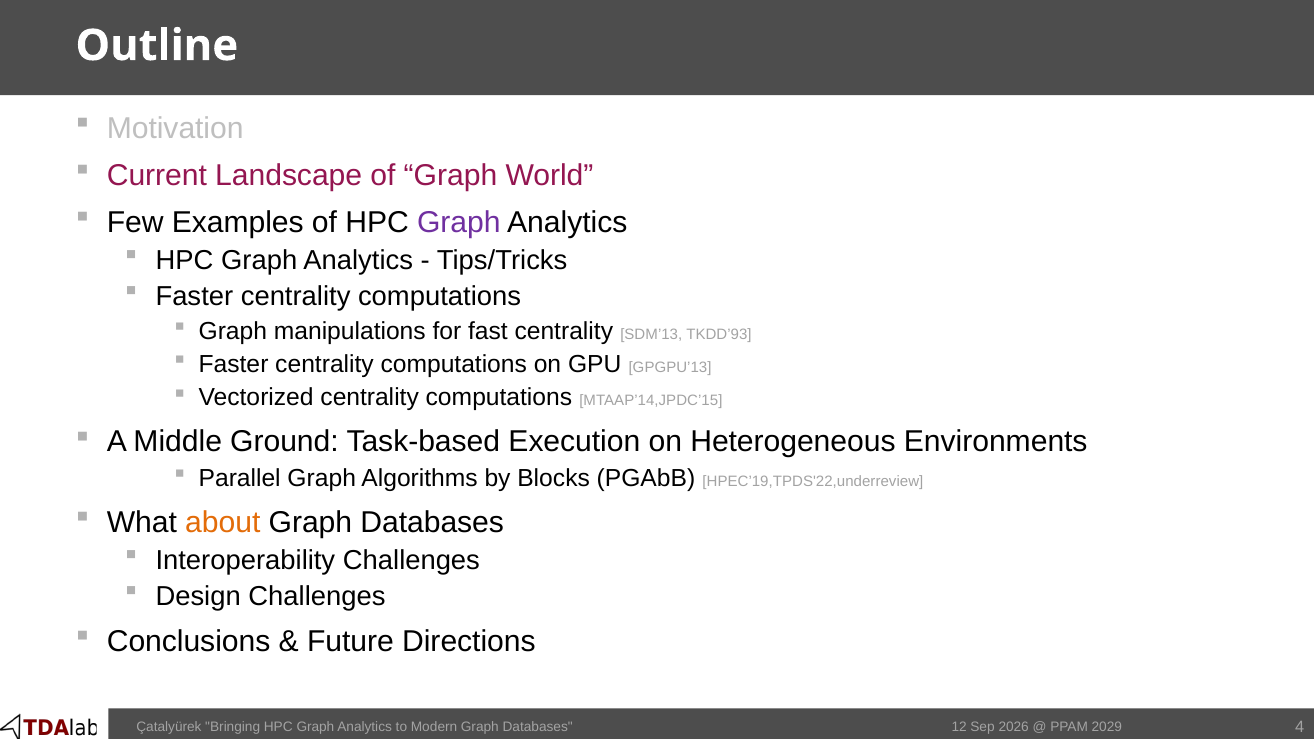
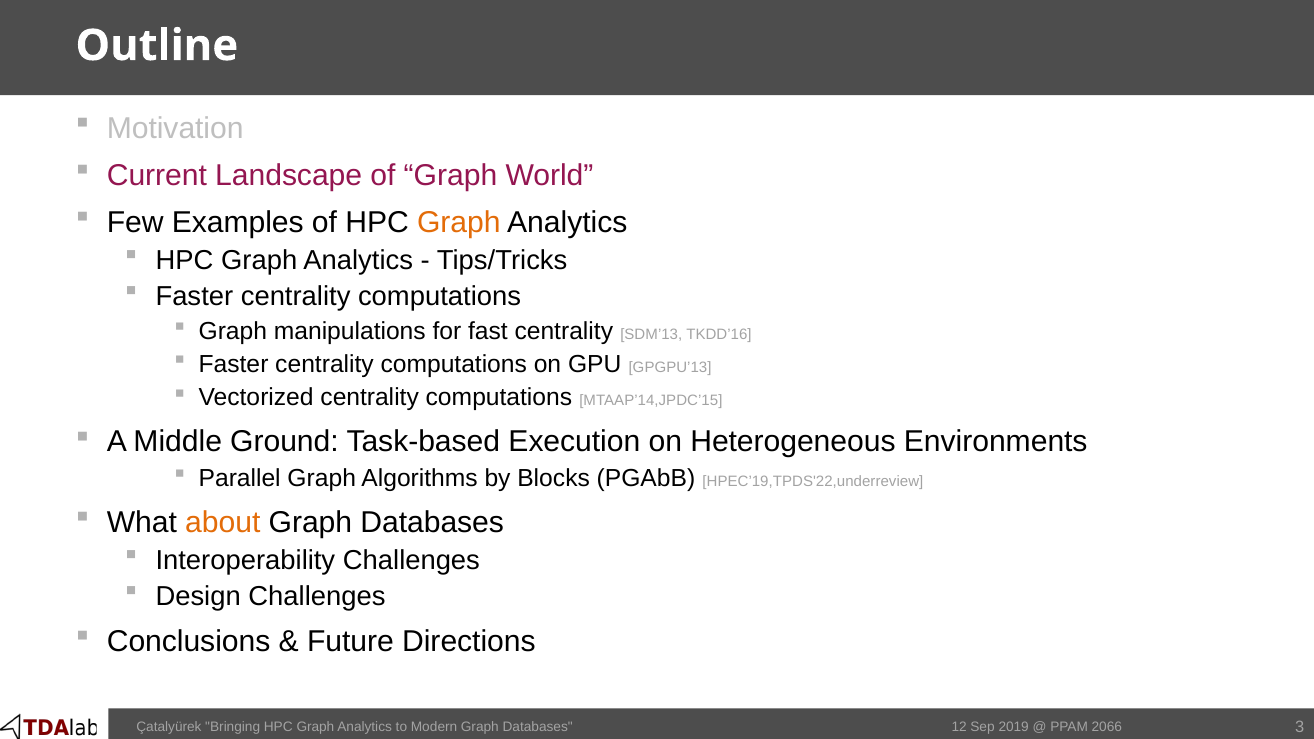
Graph colour: purple -> orange (459, 223)
TKDD’93: TKDD’93 -> TKDD’16 (719, 334)
2026: 2026 -> 2019 (1014, 727)
2029: 2029 -> 2066 (1107, 727)
4: 4 -> 3 (1300, 727)
